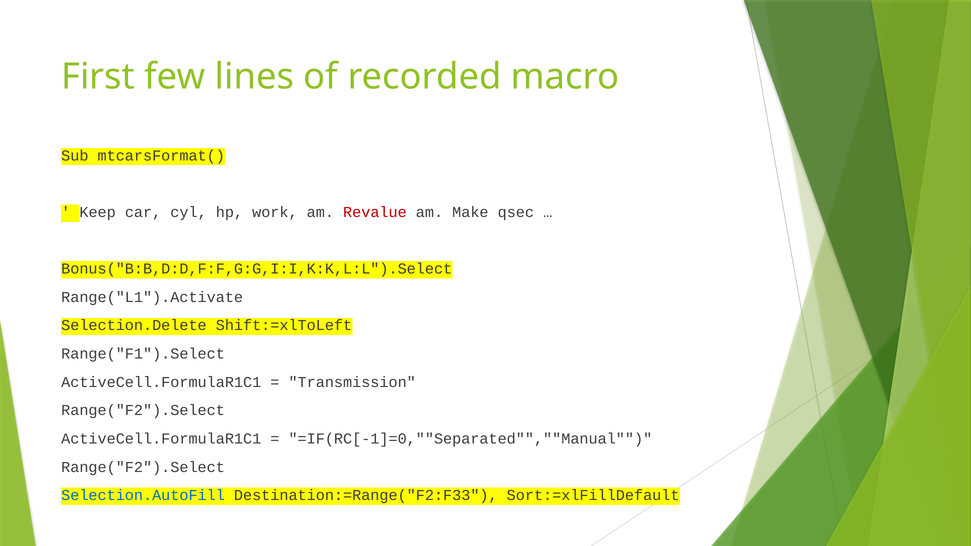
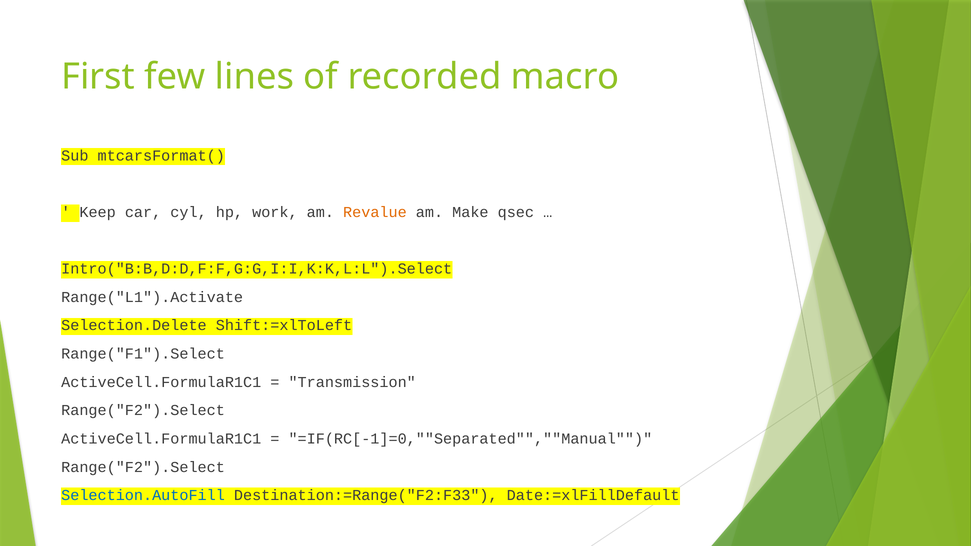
Revalue colour: red -> orange (375, 212)
Bonus("B:B,D:D,F:F,G:G,I:I,K:K,L:L").Select: Bonus("B:B,D:D,F:F,G:G,I:I,K:K,L:L").Select -> Intro("B:B,D:D,F:F,G:G,I:I,K:K,L:L").Select (257, 269)
Sort:=xlFillDefault: Sort:=xlFillDefault -> Date:=xlFillDefault (593, 496)
